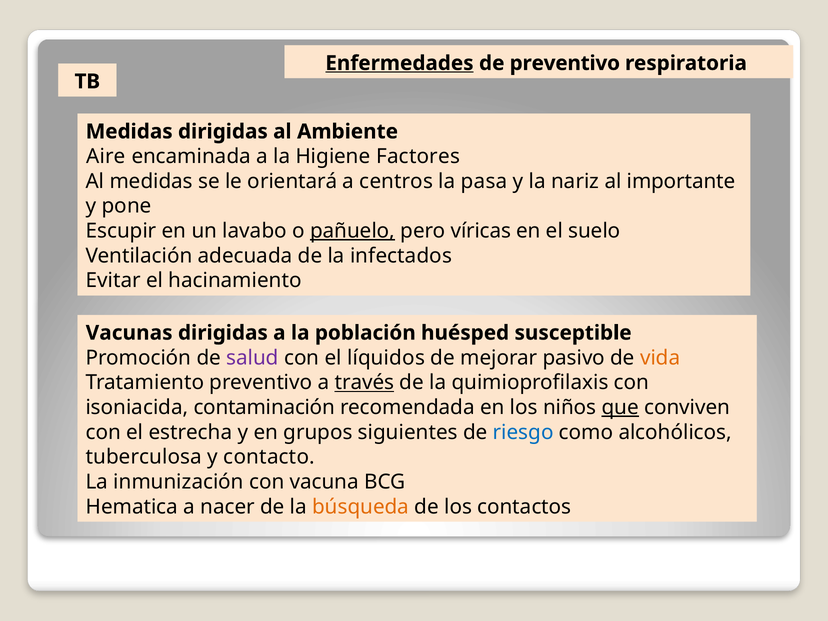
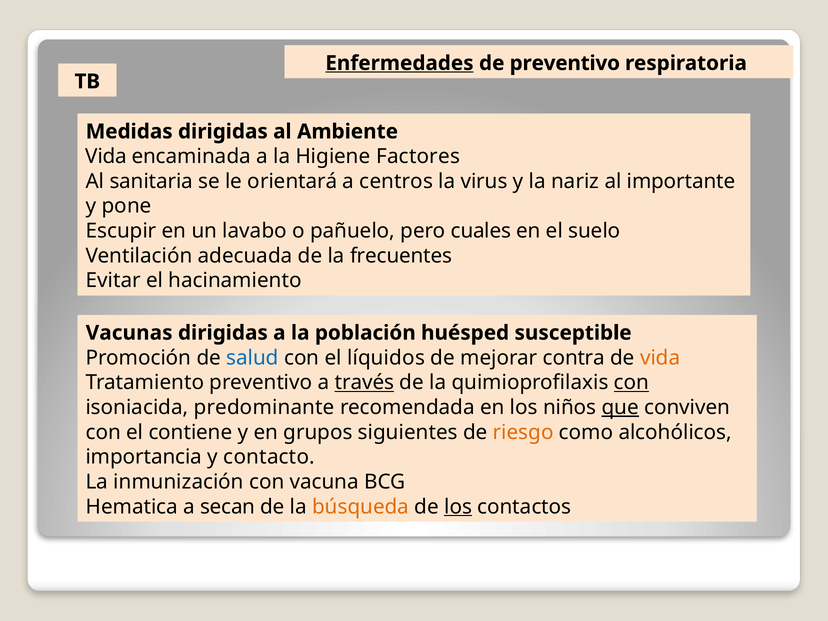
Aire: Aire -> Vida (106, 156)
Al medidas: medidas -> sanitaria (151, 181)
pasa: pasa -> virus (484, 181)
pañuelo underline: present -> none (353, 231)
víricas: víricas -> cuales (481, 231)
infectados: infectados -> frecuentes (401, 256)
salud colour: purple -> blue (253, 358)
pasivo: pasivo -> contra (574, 358)
con underline: none -> present (631, 383)
contaminación: contaminación -> predominante (264, 407)
estrecha: estrecha -> contiene (190, 432)
riesgo colour: blue -> orange (523, 432)
tuberculosa: tuberculosa -> importancia (144, 457)
nacer: nacer -> secan (228, 507)
los underline: none -> present (458, 507)
